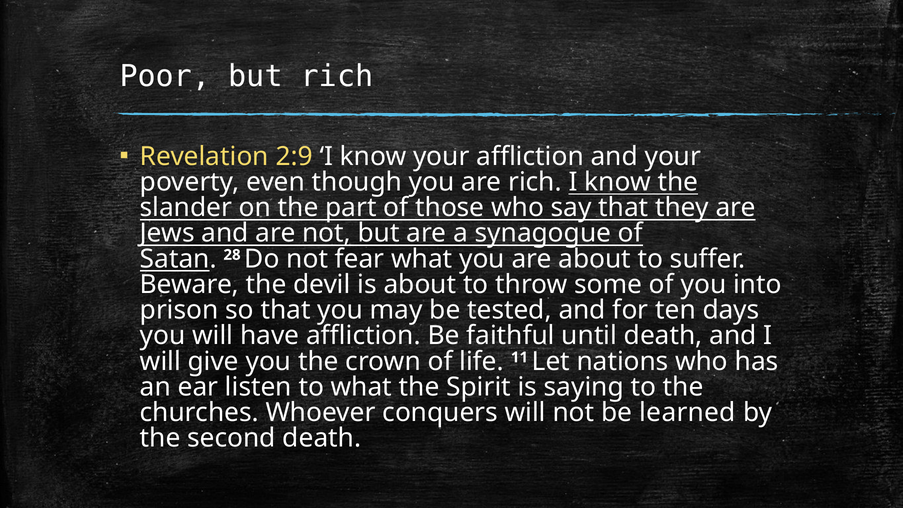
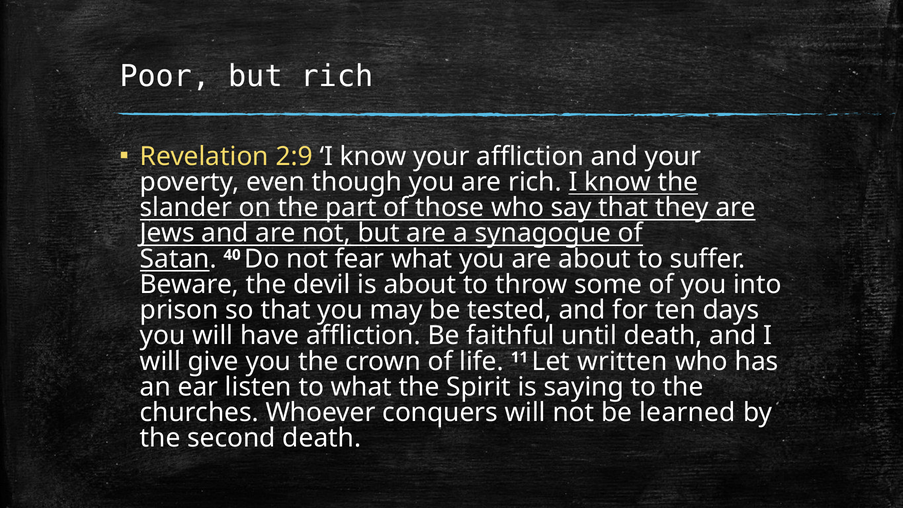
28: 28 -> 40 (232, 255)
nations: nations -> written (622, 361)
